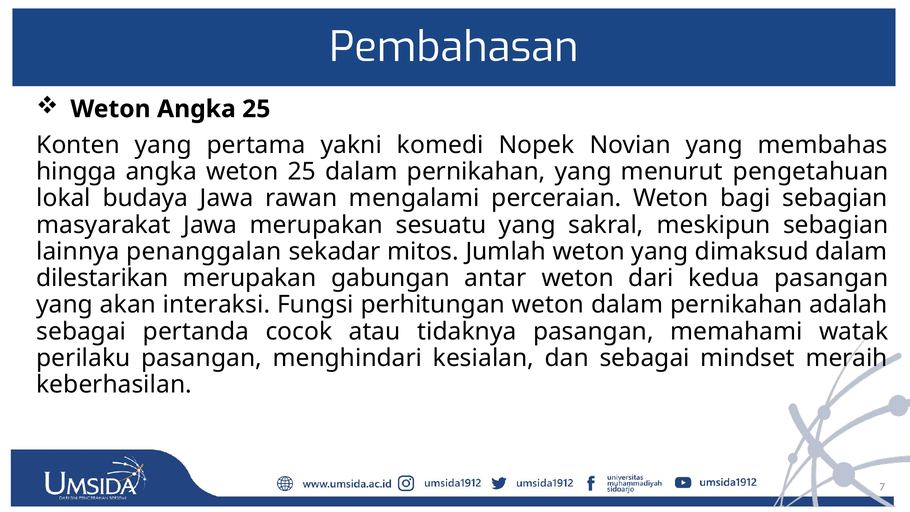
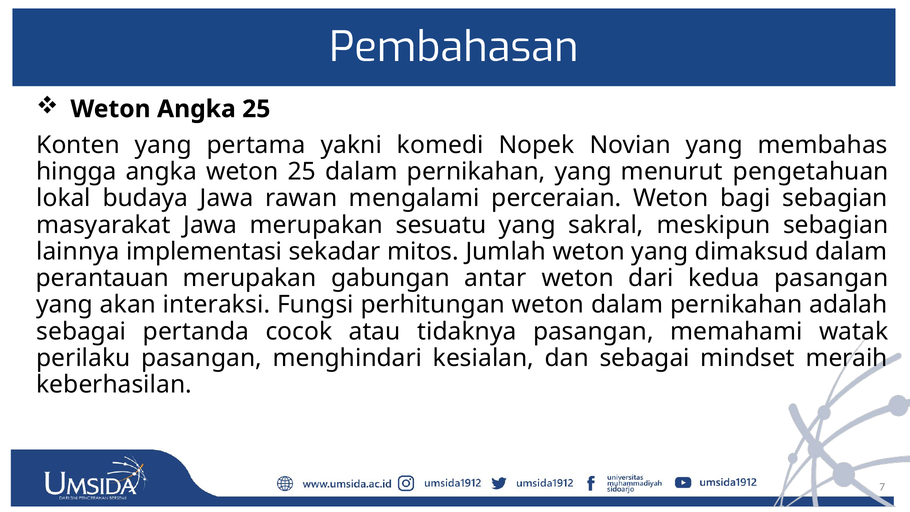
penanggalan: penanggalan -> implementasi (204, 252)
dilestarikan: dilestarikan -> perantauan (103, 278)
